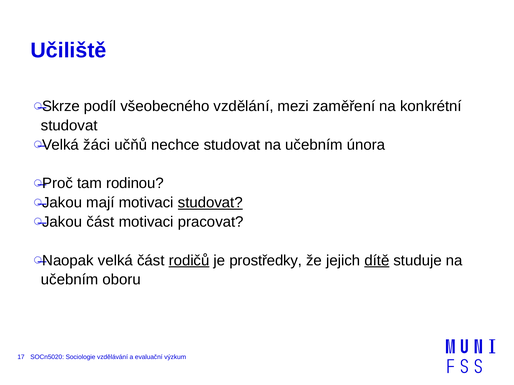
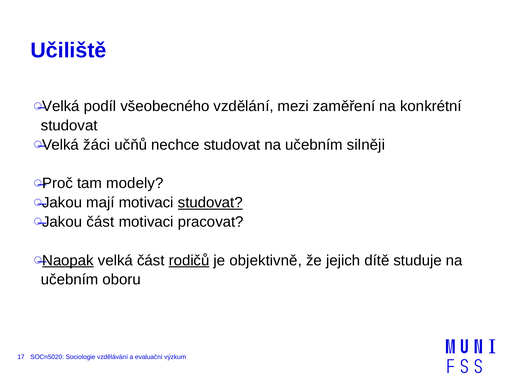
Skrze: Skrze -> Velká (61, 106)
února: února -> silněji (366, 145)
rodinou: rodinou -> modely (135, 184)
Naopak underline: none -> present (68, 261)
prostředky: prostředky -> objektivně (266, 261)
dítě underline: present -> none (377, 261)
